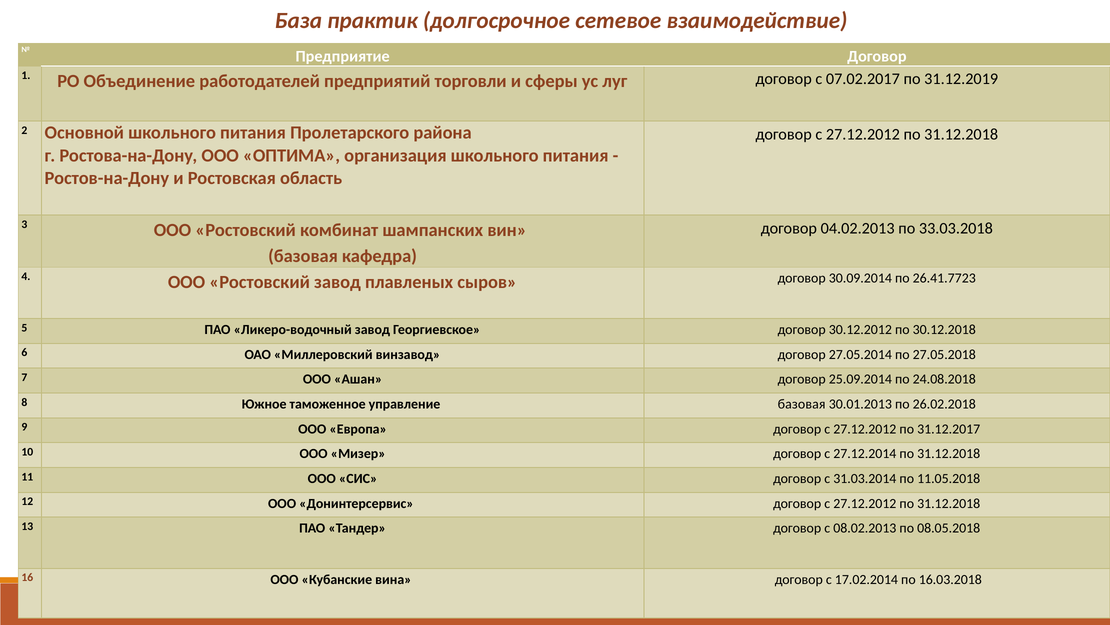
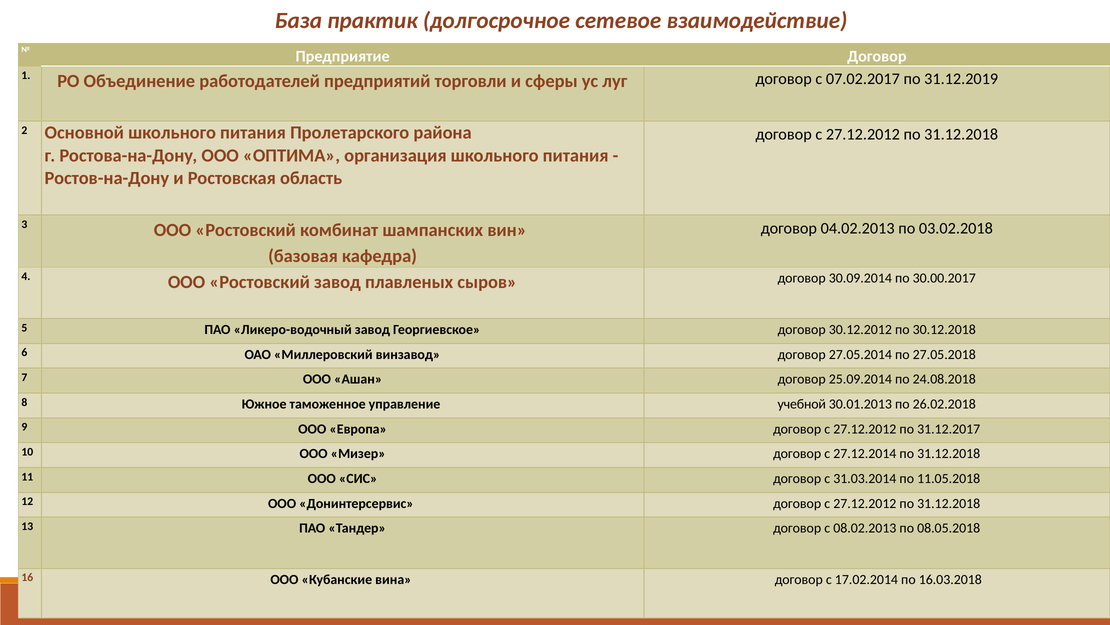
33.03.2018: 33.03.2018 -> 03.02.2018 (956, 228)
26.41.7723: 26.41.7723 -> 30.00.2017 (944, 278)
управление базовая: базовая -> учебной (802, 404)
